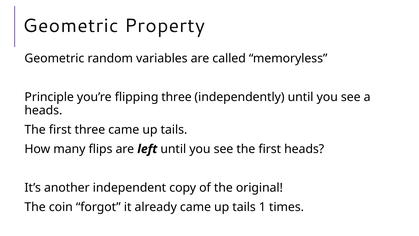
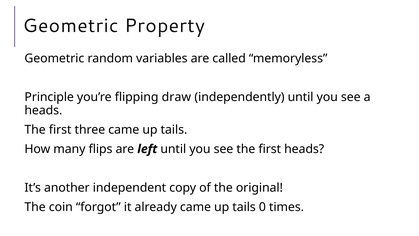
flipping three: three -> draw (176, 97)
1: 1 -> 0 (262, 207)
